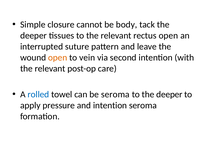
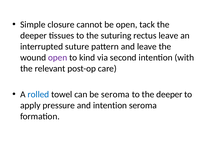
be body: body -> open (127, 25)
to the relevant: relevant -> suturing (116, 36)
rectus open: open -> leave (168, 36)
open colour: orange -> purple (58, 58)
vein: vein -> kind (87, 58)
